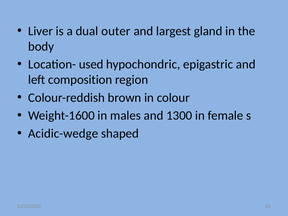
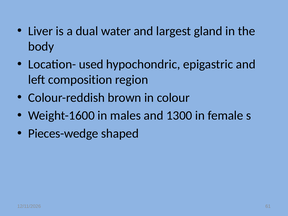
outer: outer -> water (116, 31)
Acidic-wedge: Acidic-wedge -> Pieces-wedge (63, 133)
